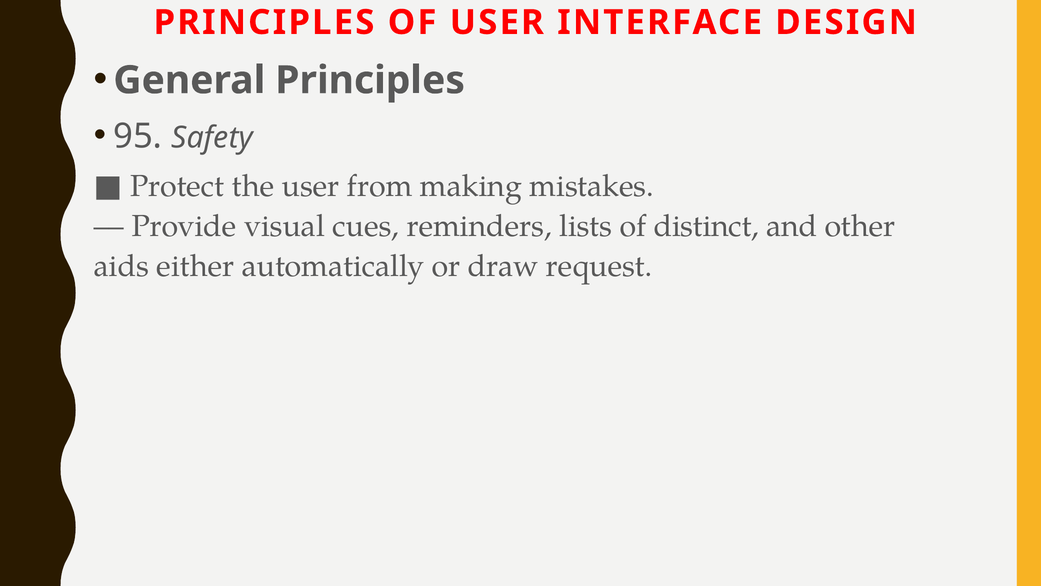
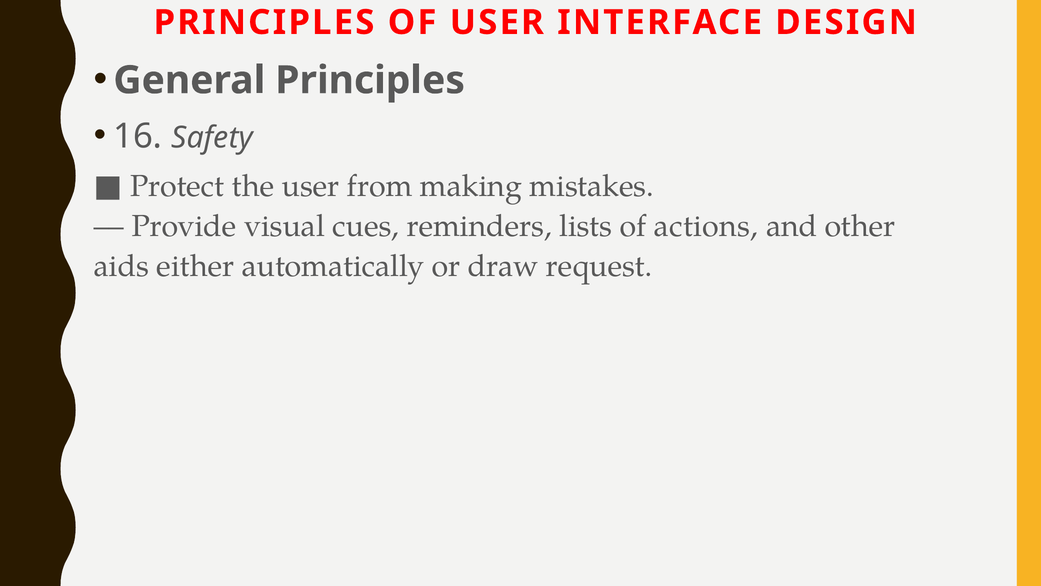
95: 95 -> 16 (138, 136)
distinct: distinct -> actions (706, 226)
